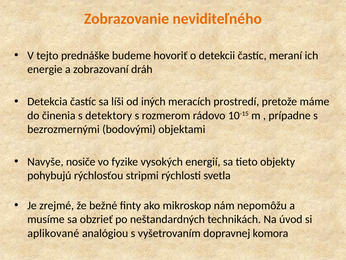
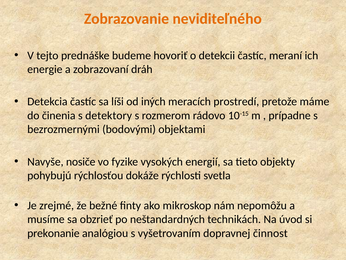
stripmi: stripmi -> dokáže (142, 175)
aplikované: aplikované -> prekonanie (53, 233)
komora: komora -> činnost (270, 233)
